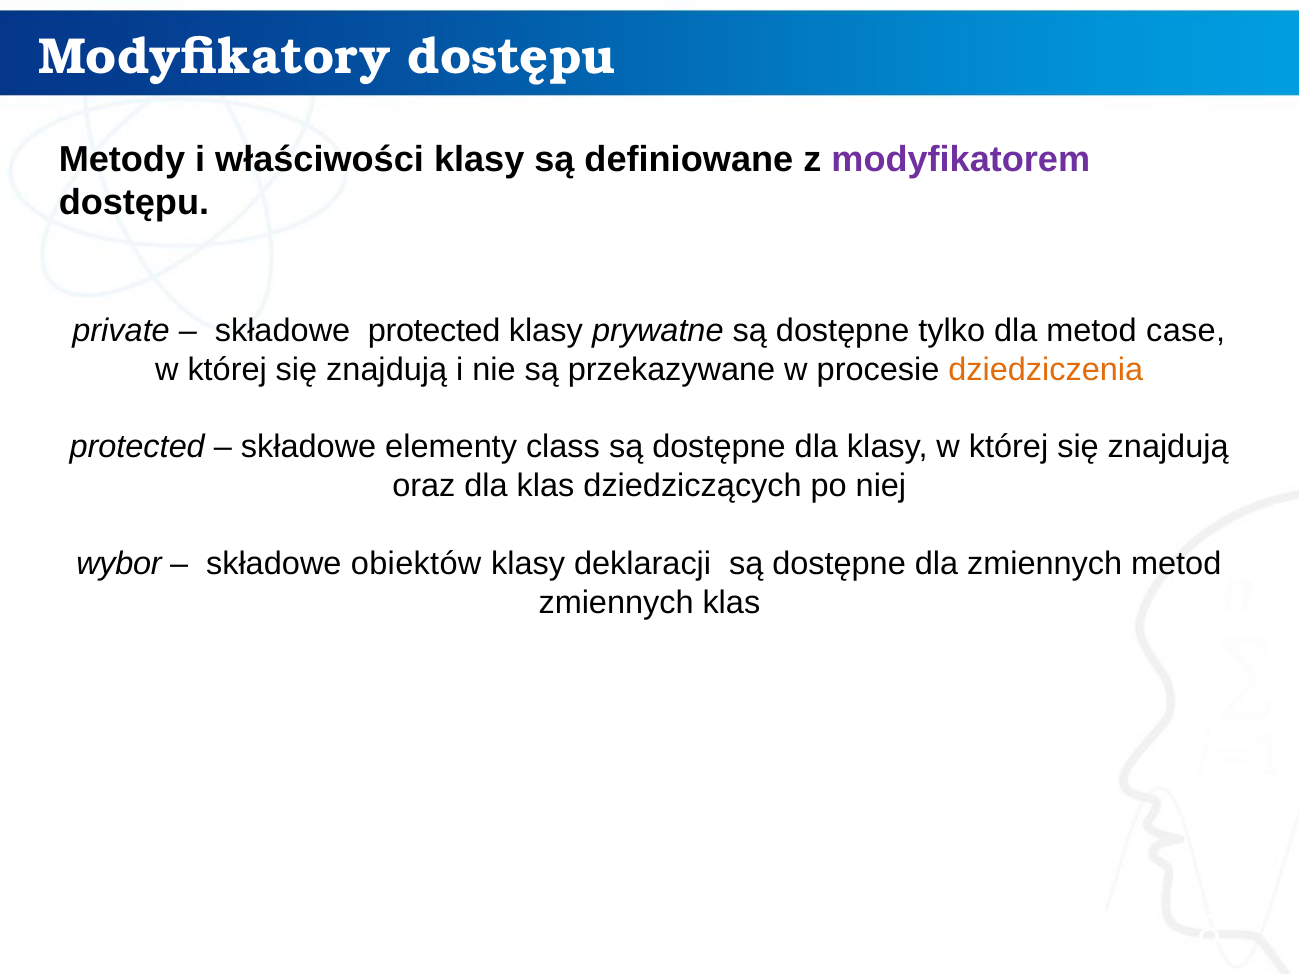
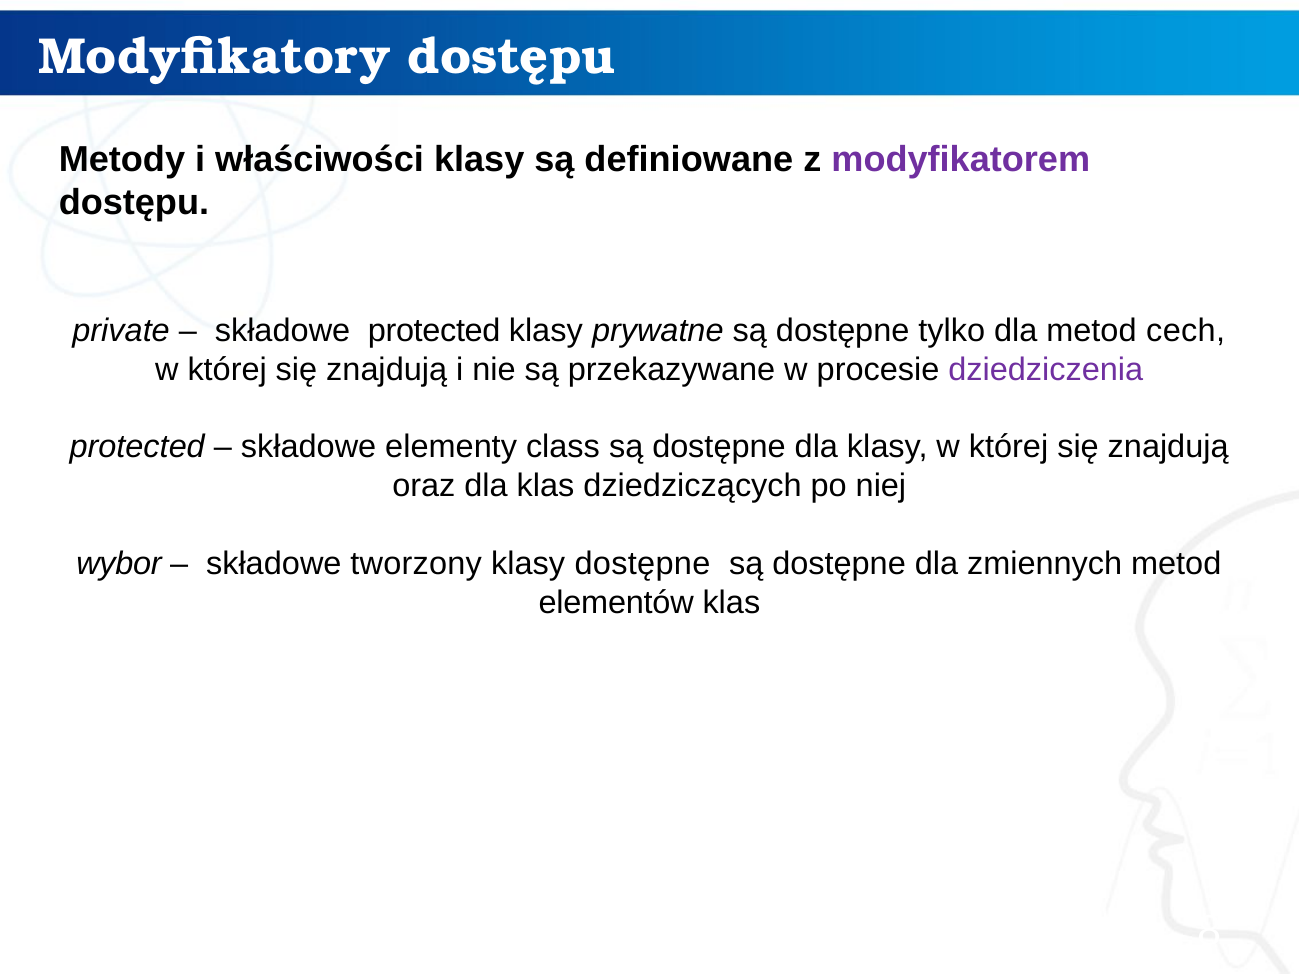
case: case -> cech (1186, 330)
dziedziczenia colour: orange -> purple (1046, 369)
obiektów: obiektów -> tworzony (416, 564)
klasy deklaracji: deklaracji -> dostępne (642, 564)
zmiennych: zmiennych -> elementów (616, 603)
